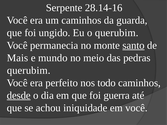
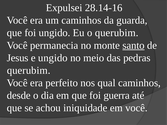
Serpente: Serpente -> Expulsei (64, 8)
Mais: Mais -> Jesus (18, 58)
e mundo: mundo -> ungido (53, 58)
todo: todo -> qual (107, 83)
desde underline: present -> none (19, 96)
